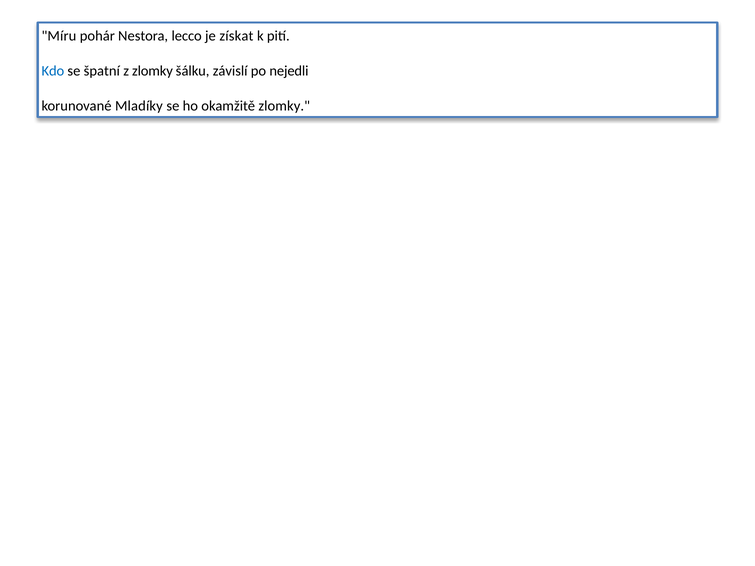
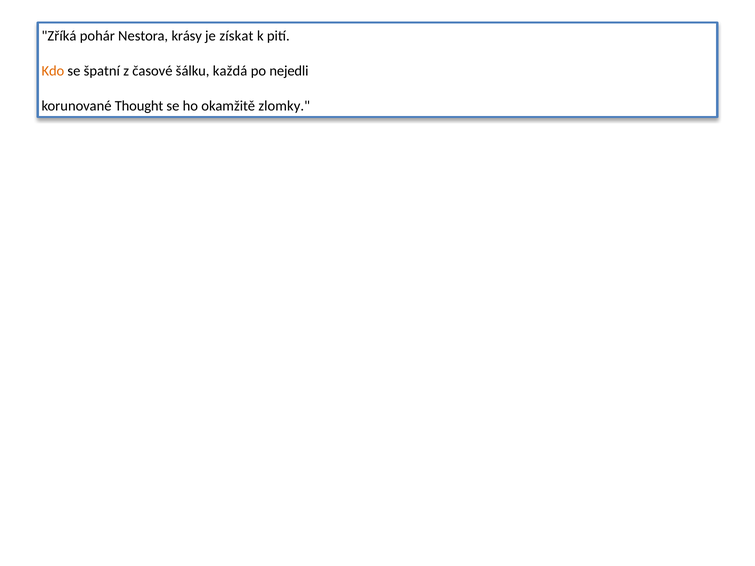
Míru: Míru -> Zříká (59, 36)
lecco: lecco -> krásy (187, 36)
Kdo colour: blue -> orange (53, 71)
z zlomky: zlomky -> časové (152, 71)
závislí: závislí -> každá (230, 71)
Mladíky: Mladíky -> Thought (139, 106)
